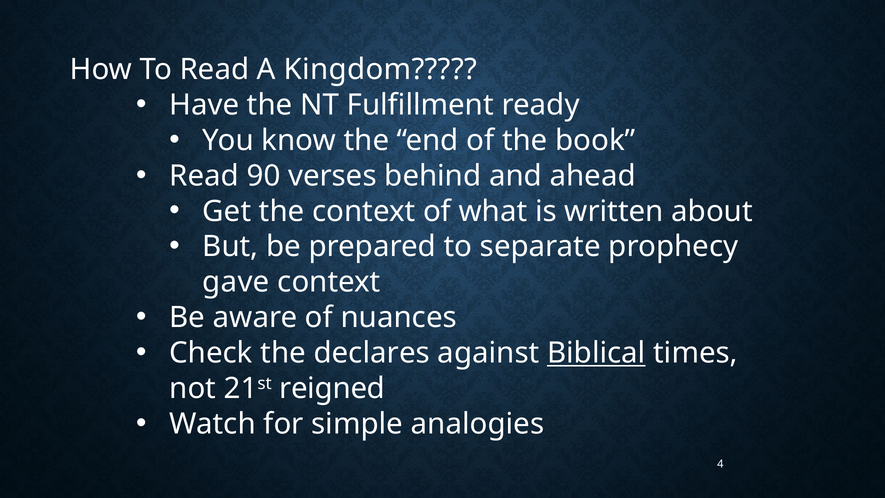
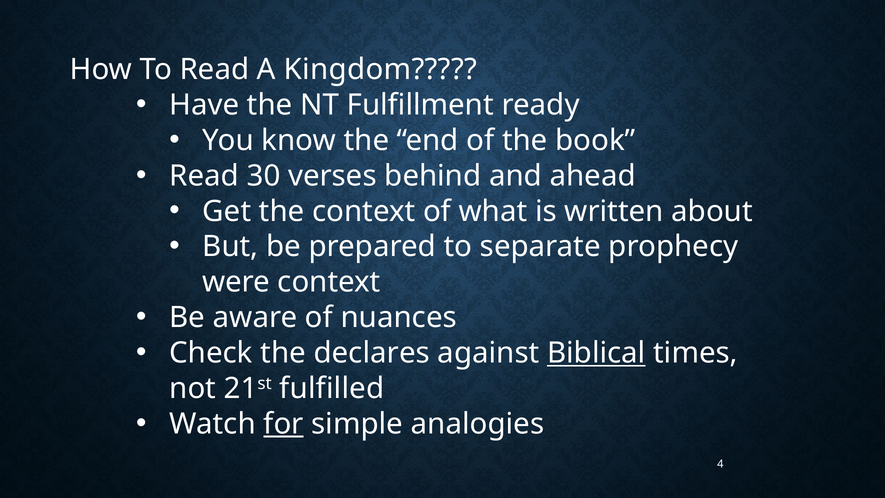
90: 90 -> 30 (264, 176)
gave: gave -> were (236, 282)
reigned: reigned -> fulfilled (332, 388)
for underline: none -> present (284, 424)
